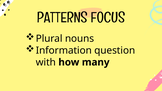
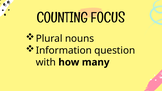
PATTERNS: PATTERNS -> COUNTING (62, 18)
